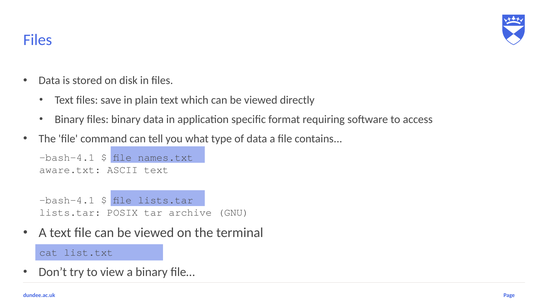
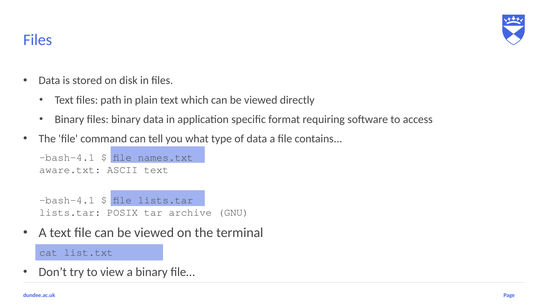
save: save -> path (111, 100)
